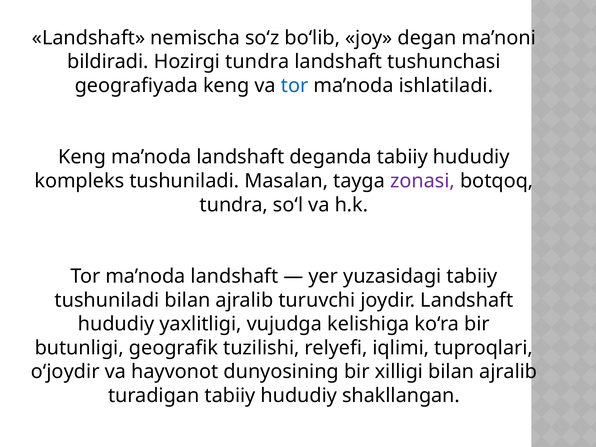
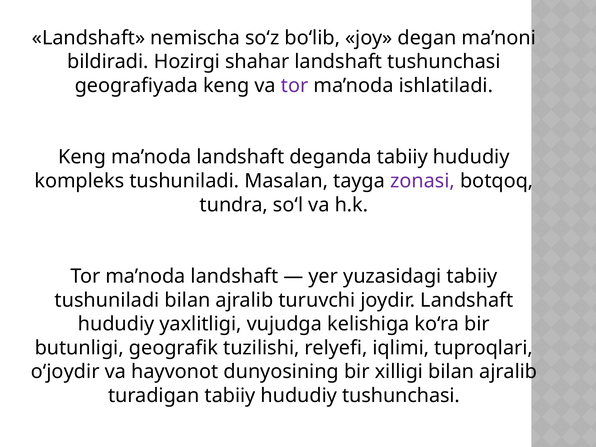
Hozirgi tundra: tundra -> shahar (257, 62)
tor colour: blue -> purple (295, 86)
hududiy shakllangan: shakllangan -> tushunchasi (401, 396)
